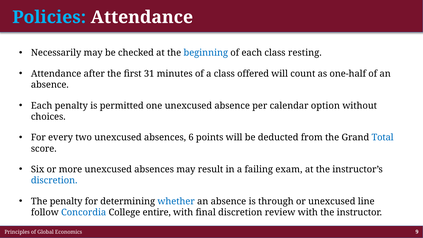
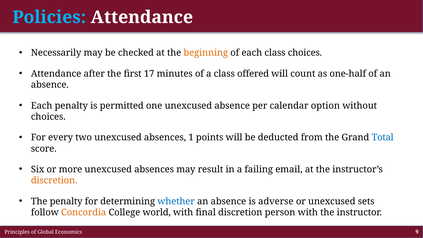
beginning colour: blue -> orange (206, 53)
class resting: resting -> choices (305, 53)
31: 31 -> 17 (149, 74)
6: 6 -> 1 (191, 138)
exam: exam -> email (289, 169)
discretion colour: blue -> orange (54, 181)
through: through -> adverse (276, 201)
line: line -> sets (366, 201)
Concordia colour: blue -> orange (84, 212)
entire: entire -> world (157, 212)
review: review -> person (280, 212)
